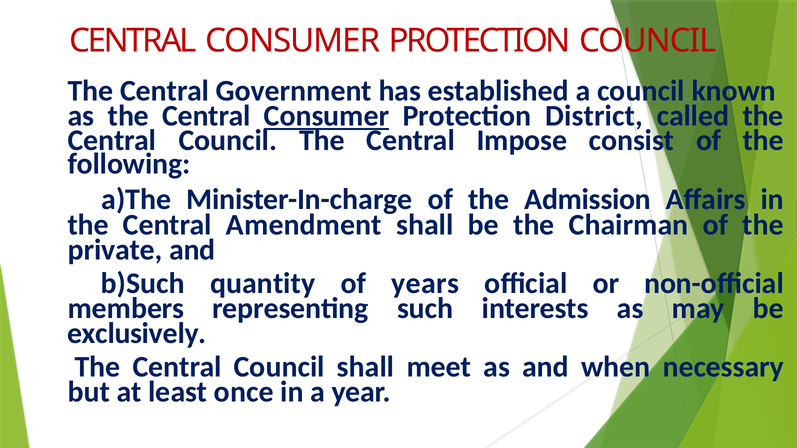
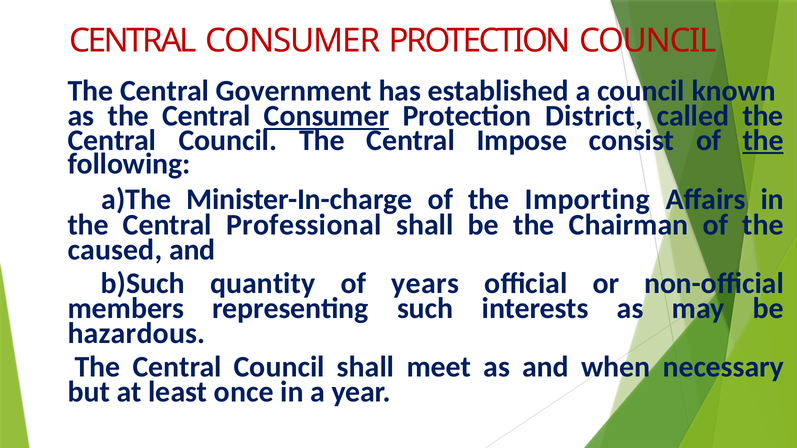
the underline: none -> present (763, 140)
Admission: Admission -> Importing (587, 200)
Amendment: Amendment -> Professional (304, 225)
private: private -> caused (115, 250)
exclusively: exclusively -> hazardous (137, 334)
